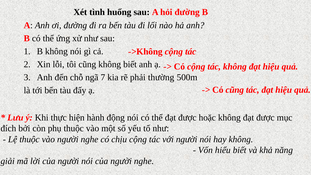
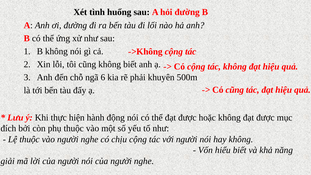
7: 7 -> 6 (103, 77)
thường: thường -> khuyên (161, 77)
